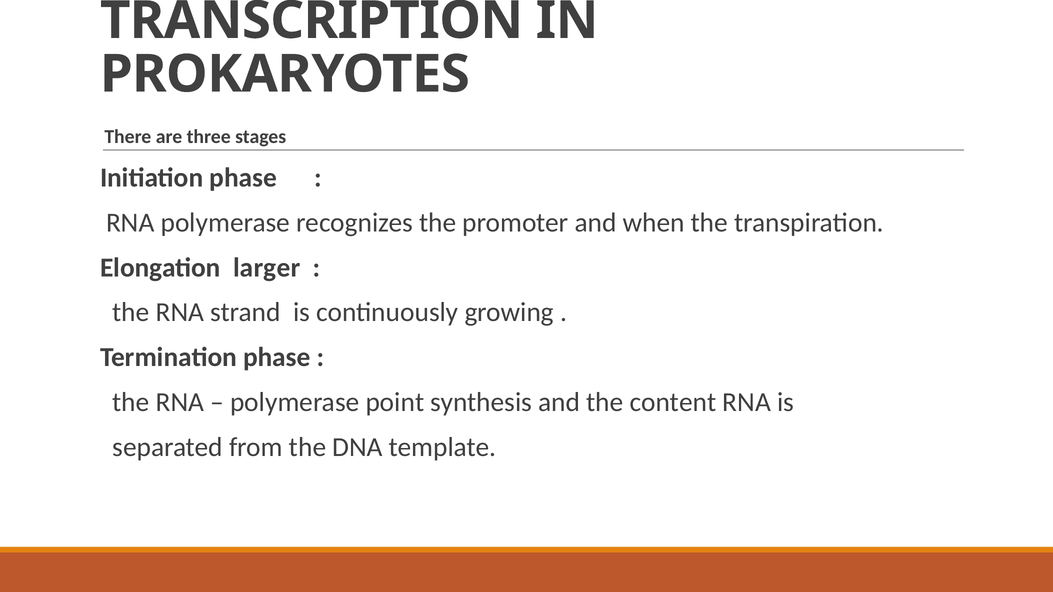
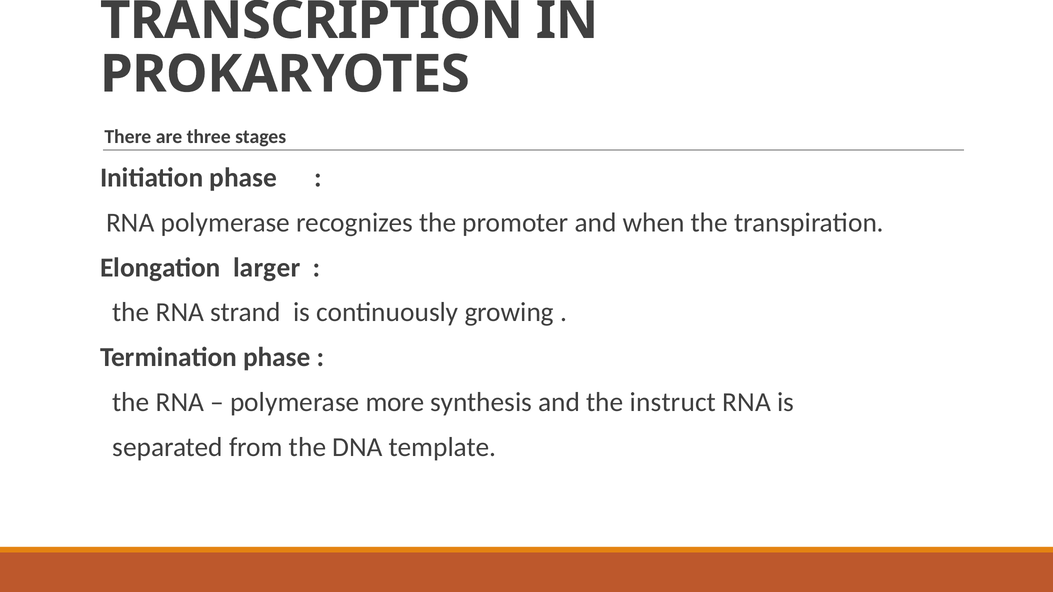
point: point -> more (395, 402)
content: content -> instruct (673, 402)
